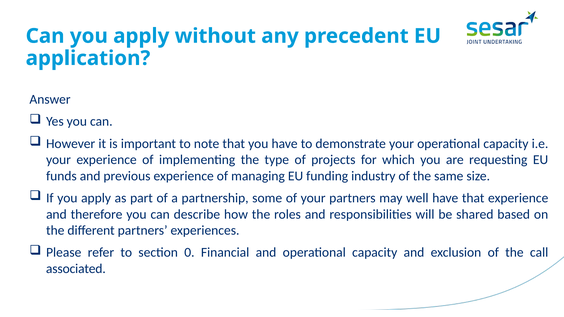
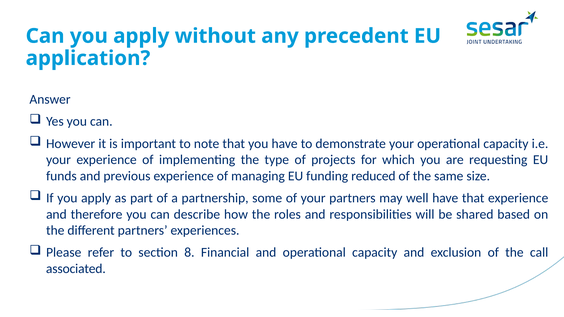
industry: industry -> reduced (373, 176)
0: 0 -> 8 (189, 253)
